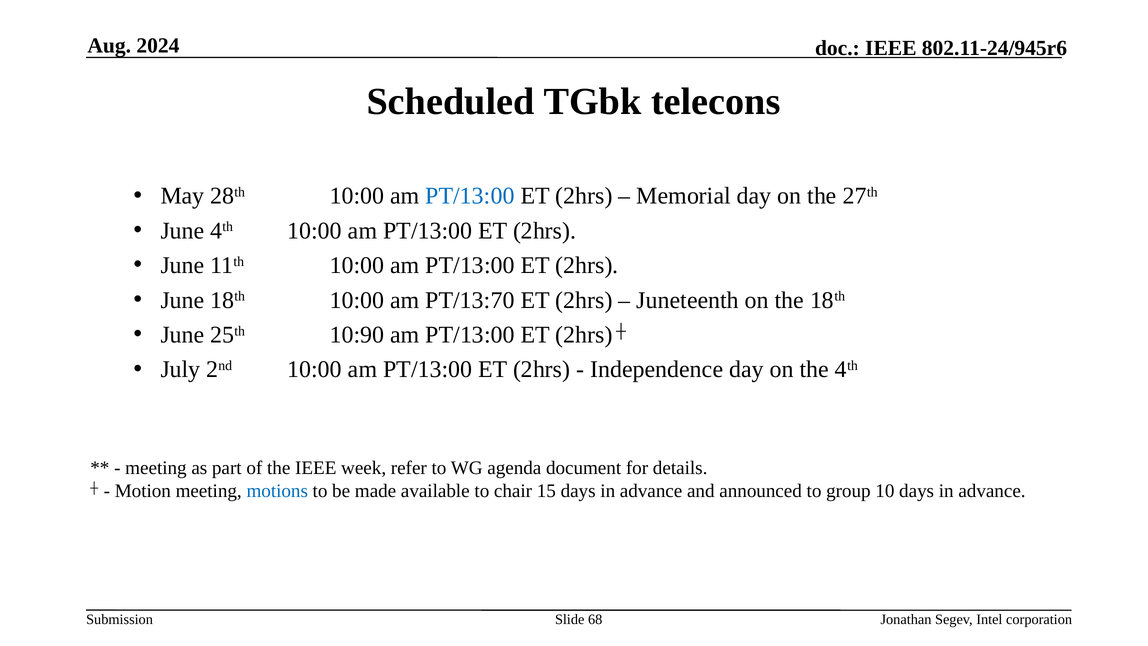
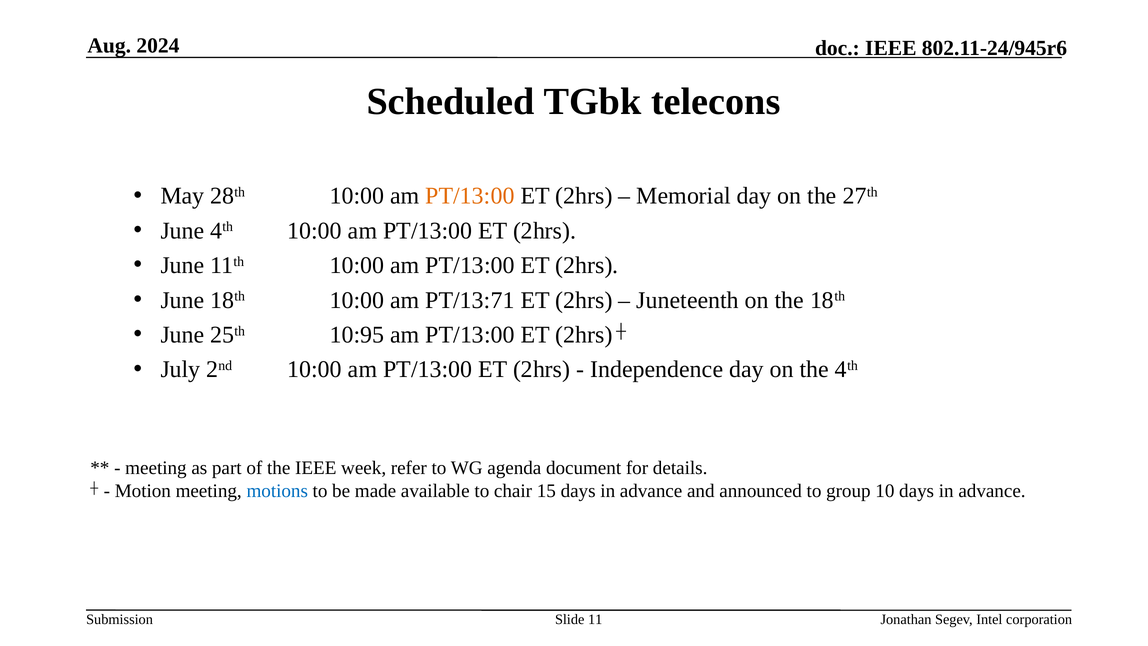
PT/13:00 colour: blue -> orange (470, 196)
PT/13:70: PT/13:70 -> PT/13:71 (470, 300)
10:90: 10:90 -> 10:95 (357, 335)
68: 68 -> 11 (595, 619)
